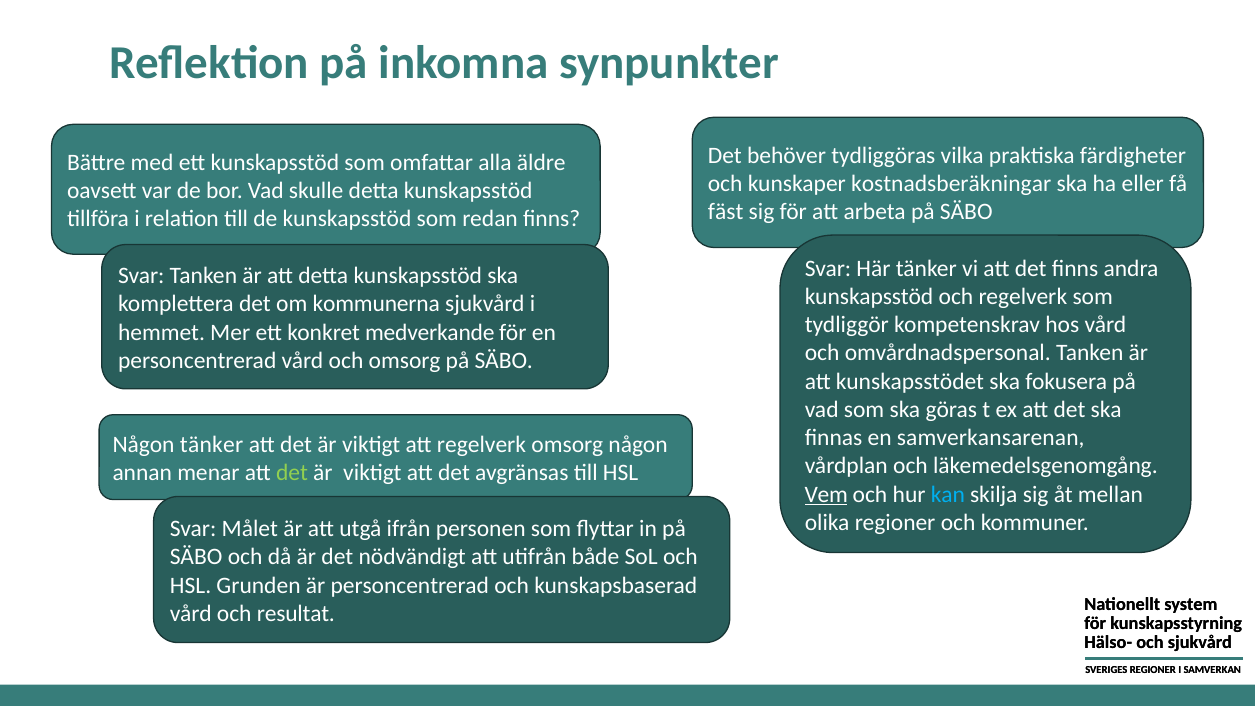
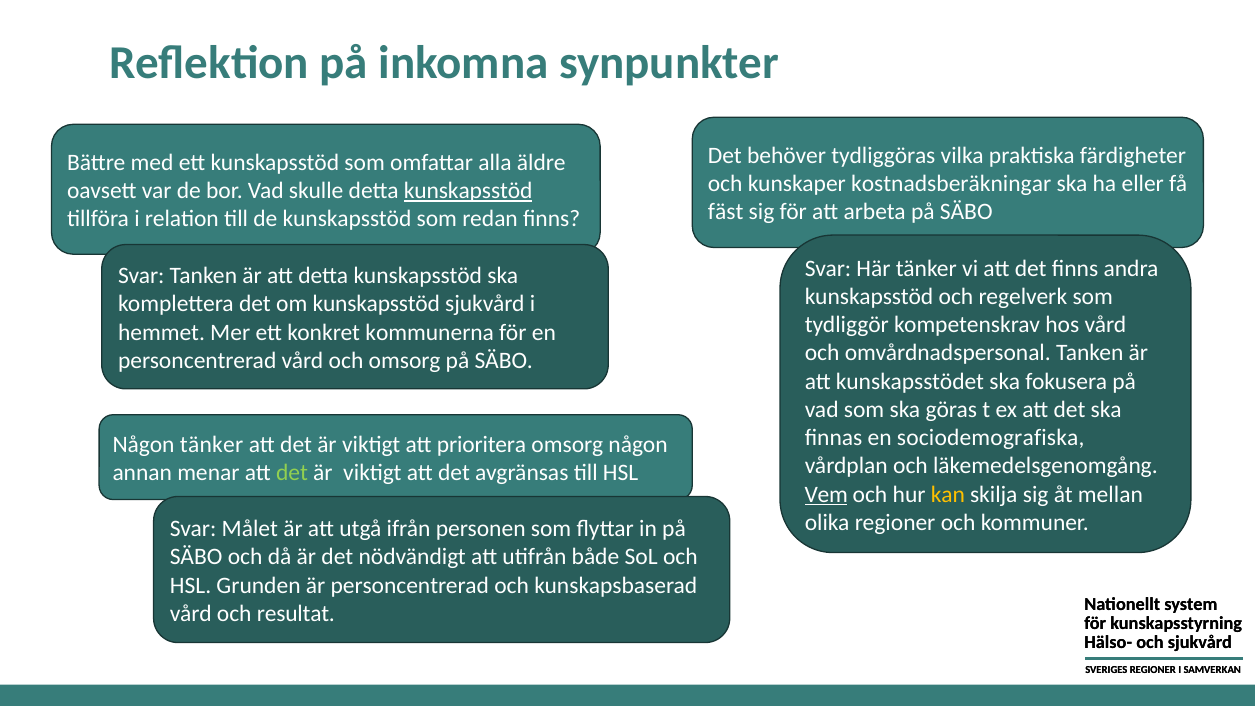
kunskapsstöd underline: none -> present (468, 191)
om kommunerna: kommunerna -> kunskapsstöd (376, 304)
medverkande: medverkande -> kommunerna (430, 332)
samverkansarenan: samverkansarenan -> sociodemografiska (991, 438)
att regelverk: regelverk -> prioritera (482, 445)
kan colour: light blue -> yellow (948, 494)
